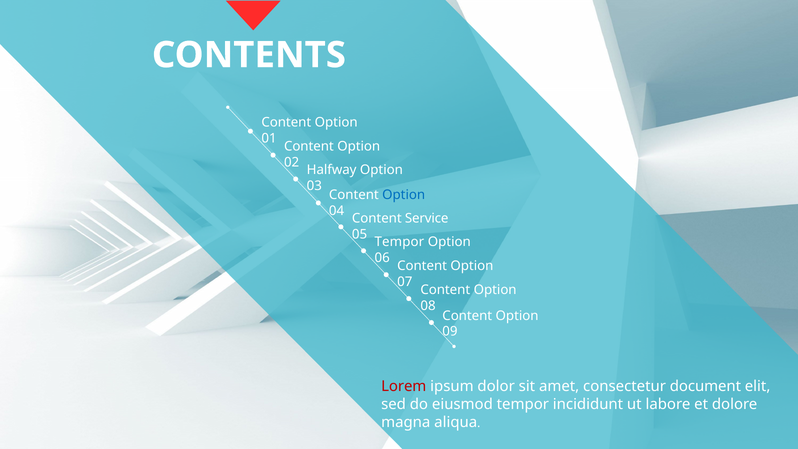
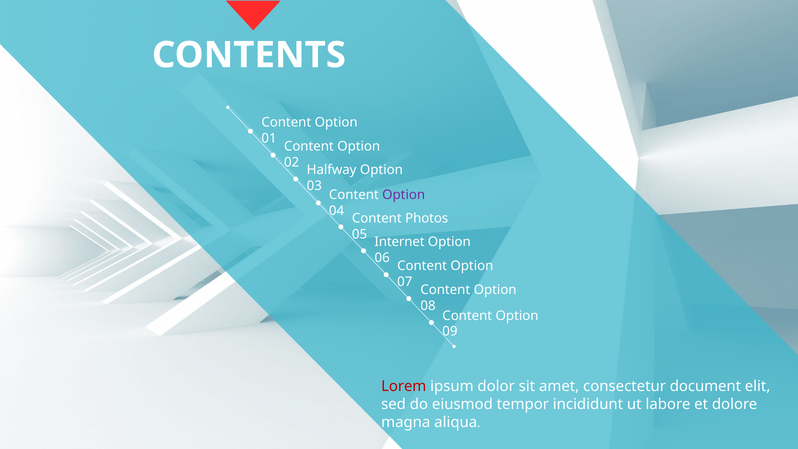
Option colour: blue -> purple (404, 195)
Service: Service -> Photos (427, 218)
Tempor: Tempor -> Internet (400, 242)
